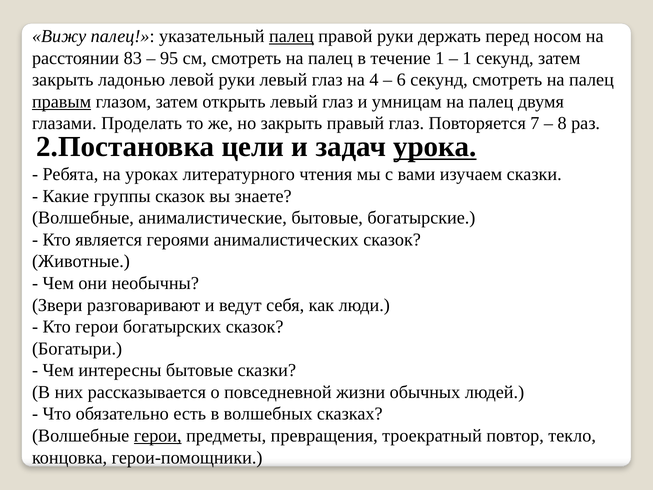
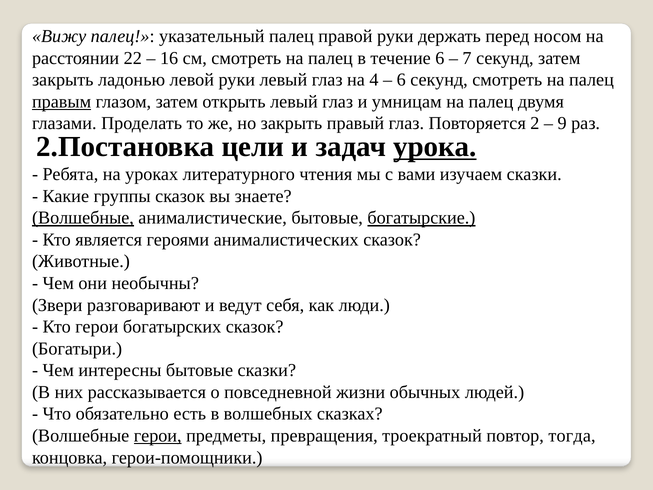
палец underline: present -> none (291, 36)
83: 83 -> 22 (133, 58)
95: 95 -> 16 (169, 58)
течение 1: 1 -> 6 (440, 58)
1: 1 -> 7 (467, 58)
7: 7 -> 2 (535, 123)
8: 8 -> 9 (562, 123)
Волшебные underline: none -> present (83, 218)
богатырские underline: none -> present (421, 218)
текло: текло -> тогда (572, 436)
